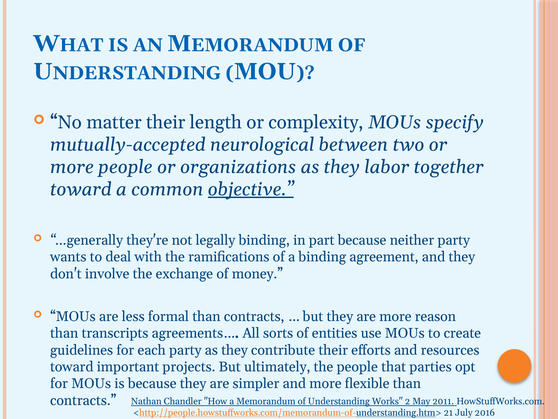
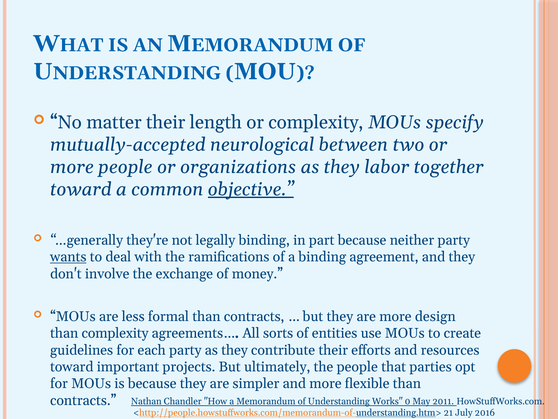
wants underline: none -> present (68, 257)
reason: reason -> design (435, 316)
than transcripts: transcripts -> complexity (115, 333)
2: 2 -> 0 (408, 401)
